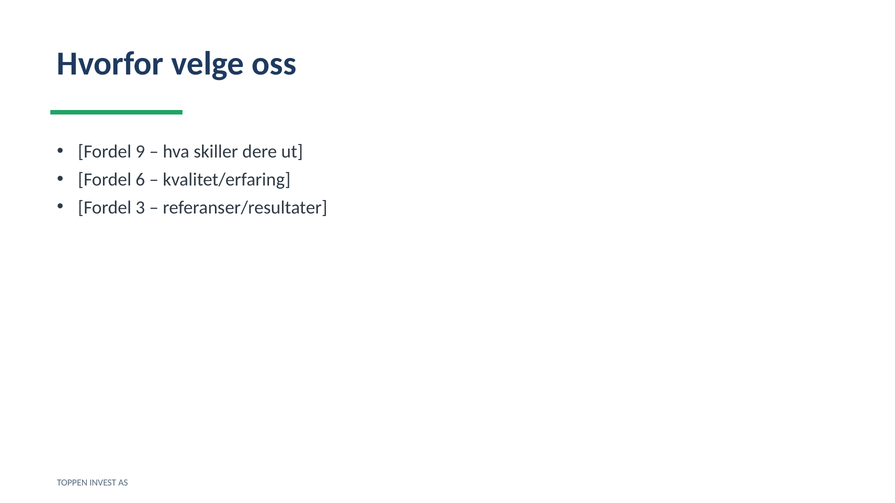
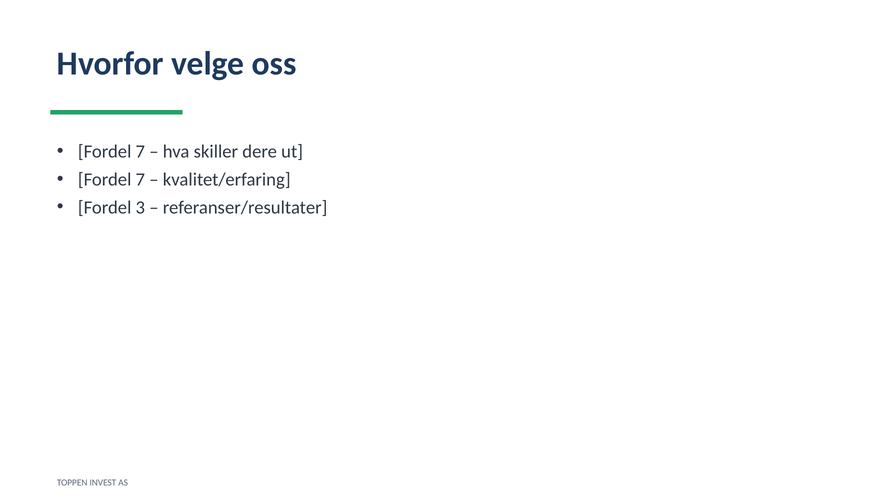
9: 9 -> 7 (140, 152)
6: 6 -> 7 (140, 180)
